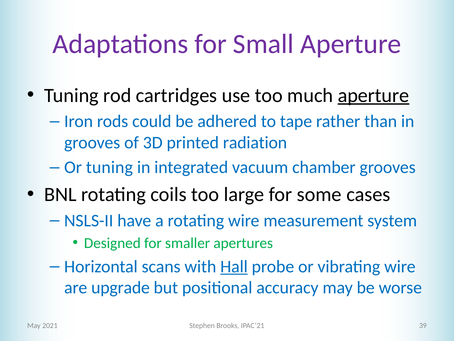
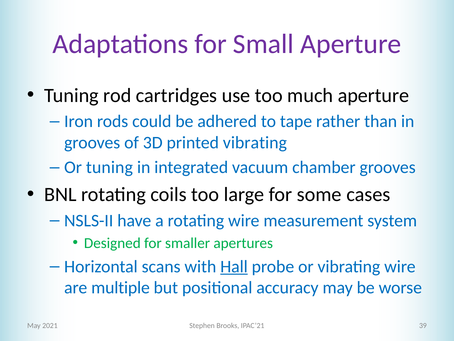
aperture underline: present -> none (373, 95)
printed radiation: radiation -> vibrating (255, 143)
upgrade: upgrade -> multiple (121, 287)
